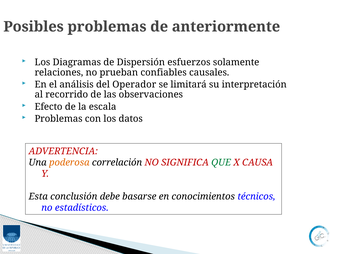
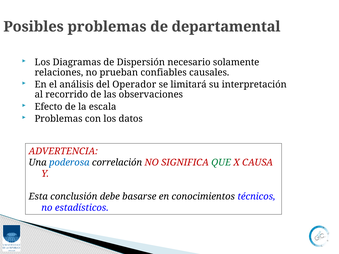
anteriormente: anteriormente -> departamental (226, 27)
esfuerzos: esfuerzos -> necesario (189, 62)
poderosa colour: orange -> blue (69, 163)
